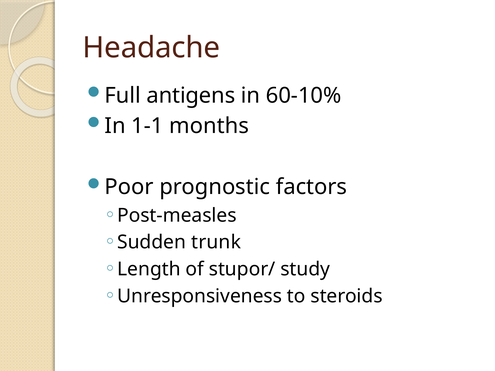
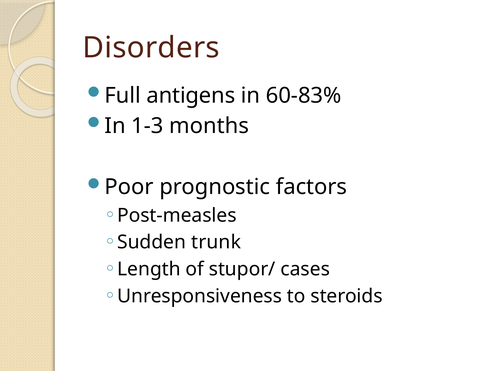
Headache: Headache -> Disorders (151, 48)
60-10%: 60-10% -> 60-83% (304, 96)
1-1: 1-1 -> 1-3 (147, 126)
study: study -> cases (305, 269)
